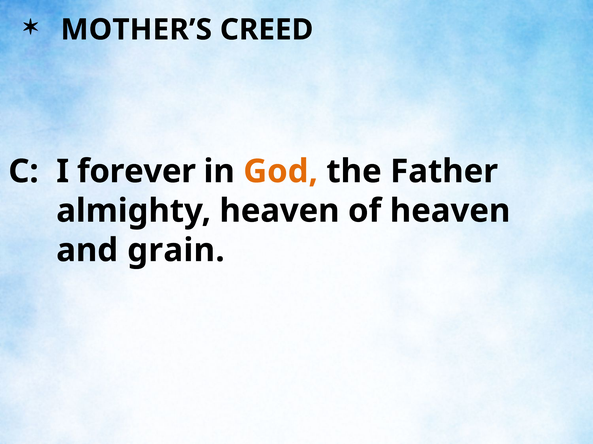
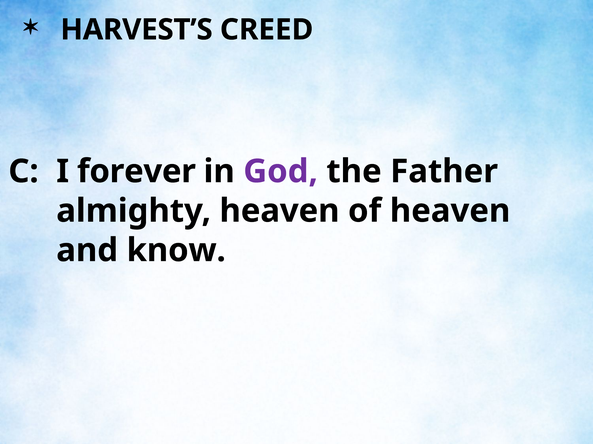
MOTHER’S: MOTHER’S -> HARVEST’S (137, 30)
God colour: orange -> purple (281, 172)
grain: grain -> know (176, 251)
